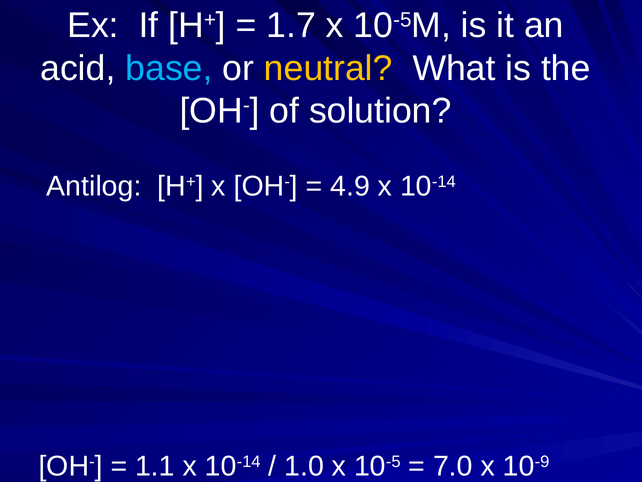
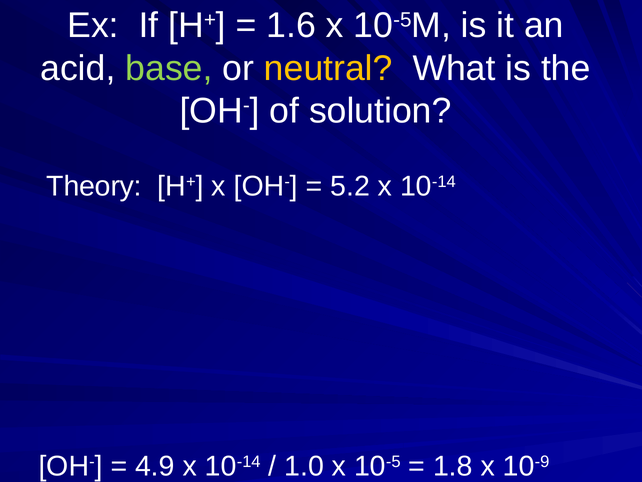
1.7: 1.7 -> 1.6 (291, 26)
base colour: light blue -> light green (169, 68)
Antilog: Antilog -> Theory (94, 186)
4.9: 4.9 -> 5.2 (350, 186)
1.1: 1.1 -> 4.9 (155, 466)
7.0: 7.0 -> 1.8 (453, 466)
